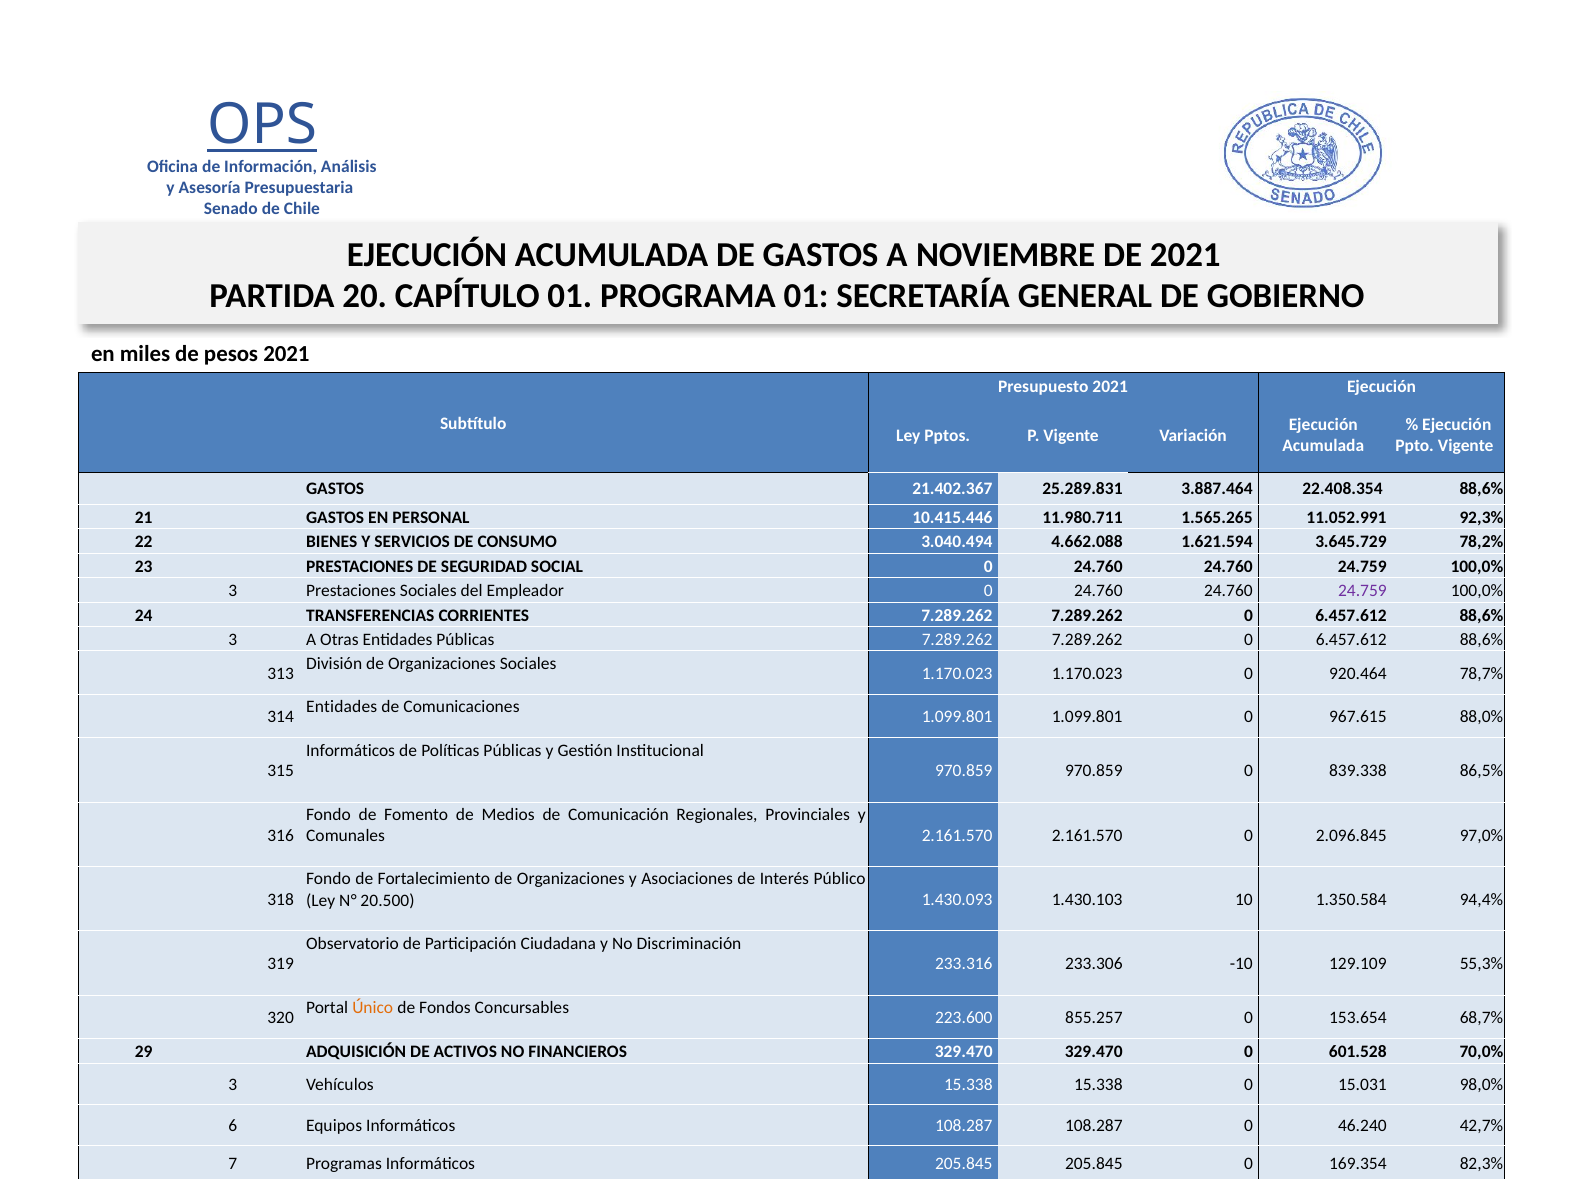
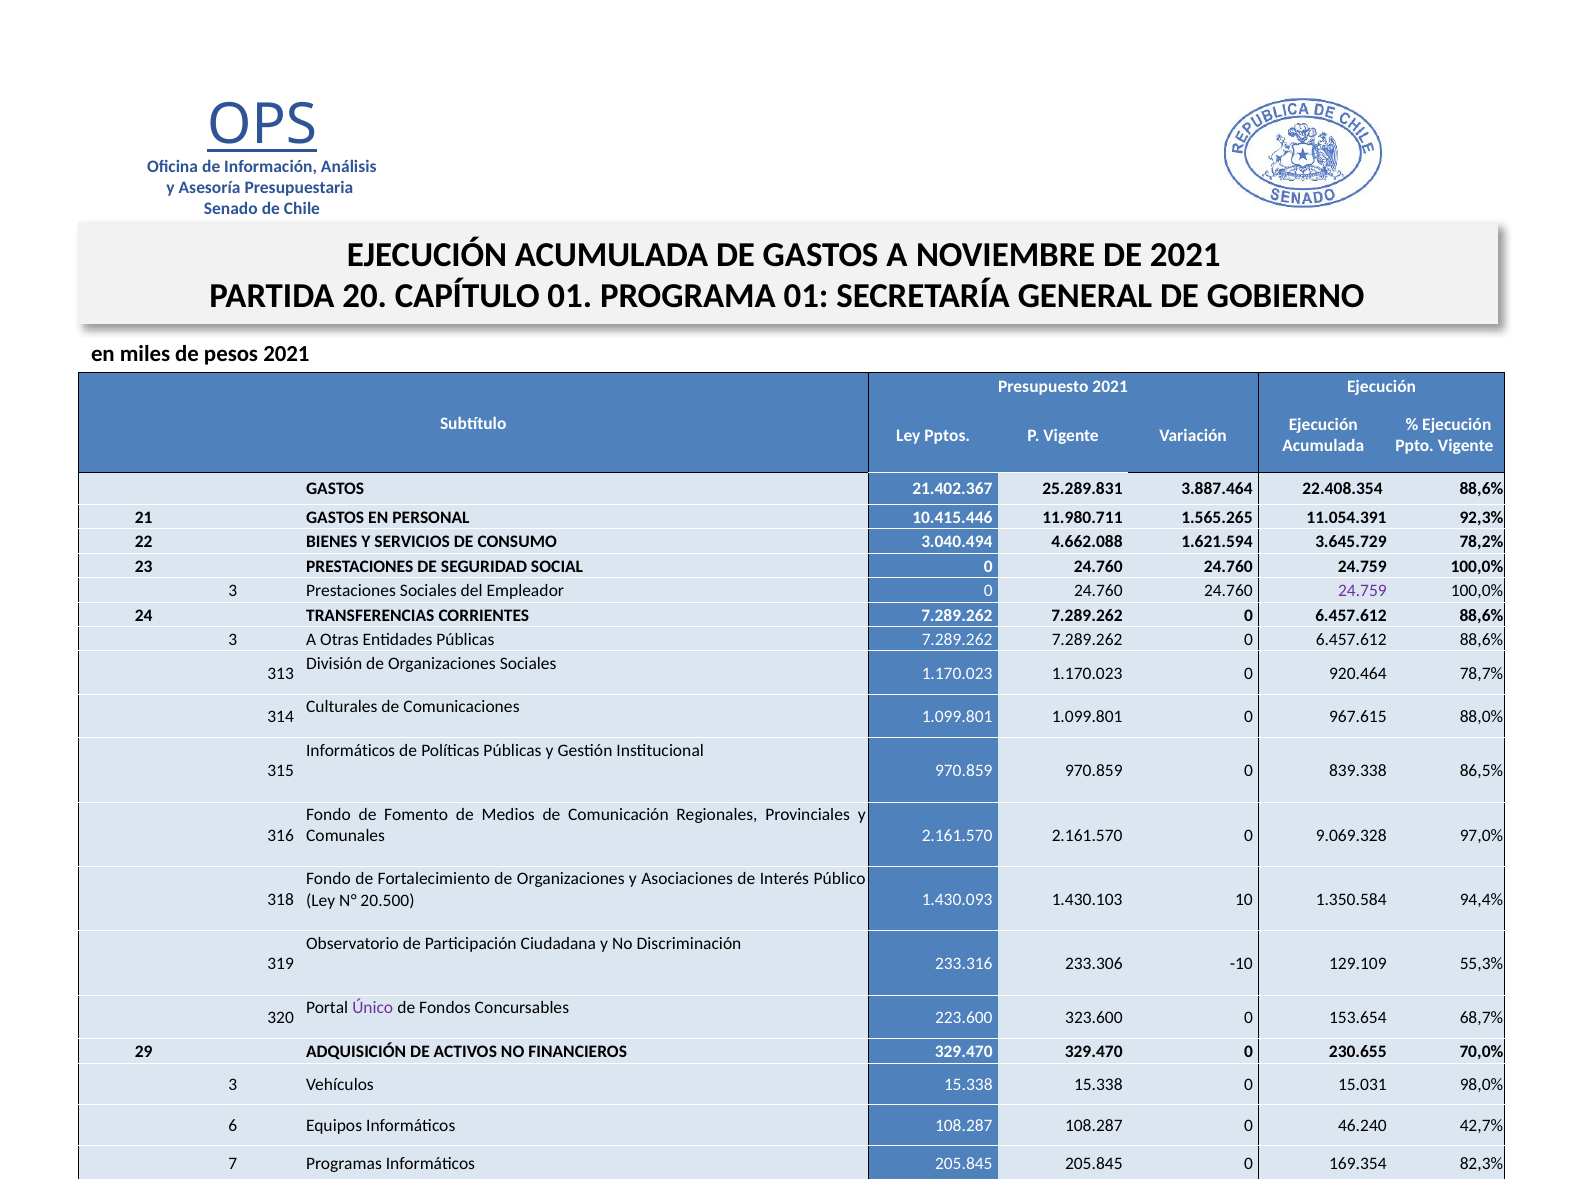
11.052.991: 11.052.991 -> 11.054.391 (1346, 517)
Entidades: Entidades -> Culturales (342, 707)
2.096.845: 2.096.845 -> 9.069.328 (1351, 835)
Único colour: orange -> purple (373, 1007)
855.257: 855.257 -> 323.600 (1094, 1018)
601.528: 601.528 -> 230.655 (1358, 1052)
